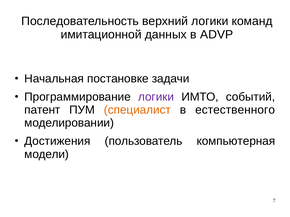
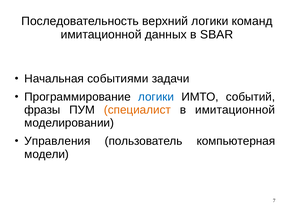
ADVP: ADVP -> SBAR (217, 35)
постановке: постановке -> событиями (118, 79)
логики colour: purple -> blue (156, 97)
патент: патент -> фразы (42, 110)
в естественного: естественного -> имитационной (235, 110)
Достижения: Достижения -> Управления (57, 141)
